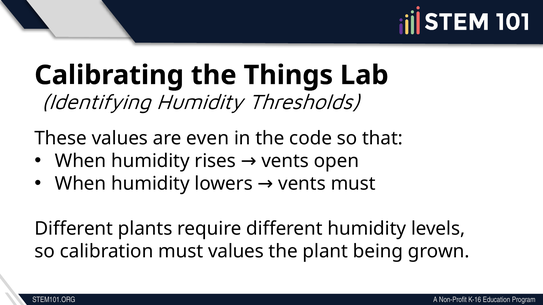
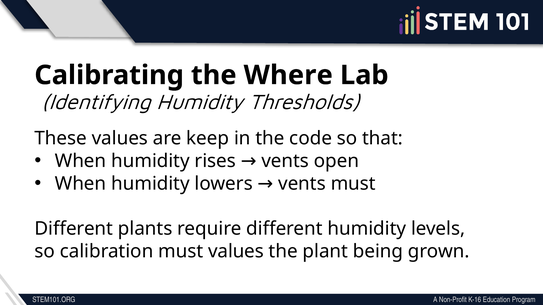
Things: Things -> Where (288, 75)
even: even -> keep (208, 139)
